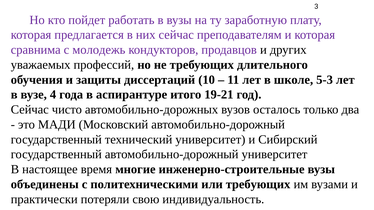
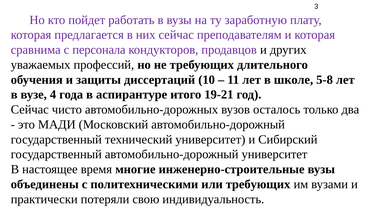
молодежь: молодежь -> персонала (99, 50)
5-3: 5-3 -> 5-8 (325, 80)
